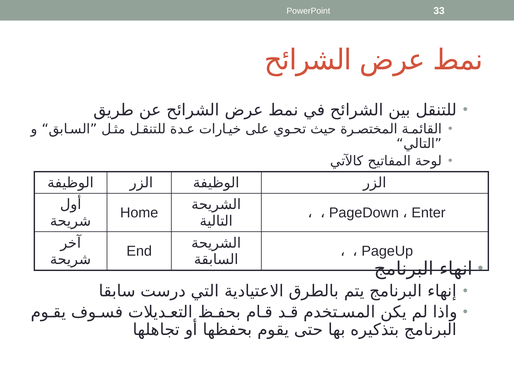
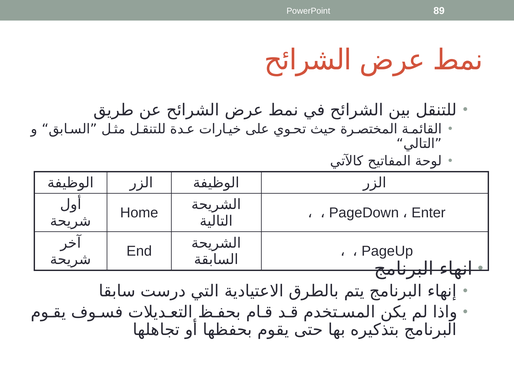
33: 33 -> 89 (439, 11)
